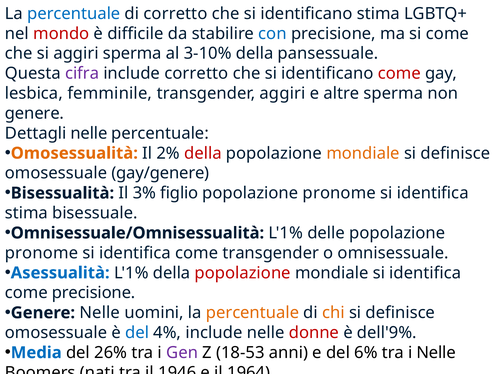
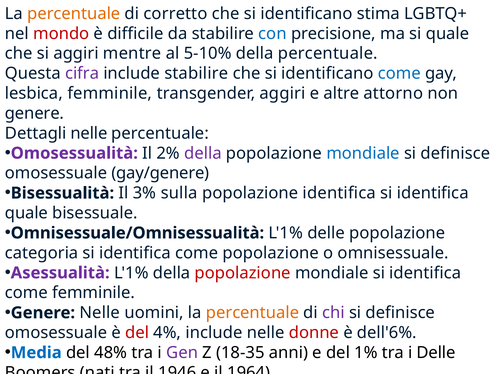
percentuale colour: blue -> orange (74, 14)
si come: come -> quale (448, 34)
aggiri sperma: sperma -> mentre (132, 54)
3-10%: 3-10% -> 5-10% (208, 54)
della pansessuale: pansessuale -> percentuale (328, 54)
include corretto: corretto -> stabilire (196, 73)
come colour: red -> blue (399, 73)
altre sperma: sperma -> attorno (393, 93)
Omosessualità colour: orange -> purple (74, 153)
della colour: red -> purple (203, 153)
mondiale colour: orange -> blue (363, 153)
figlio: figlio -> sulla (179, 193)
pronome: pronome -> identifica (339, 193)
stima: stima -> quale (26, 213)
pronome: pronome -> categoria (42, 253)
come transgender: transgender -> popolazione (271, 253)
Asessualità colour: blue -> purple (60, 273)
come precisione: precisione -> femminile (94, 293)
chi colour: orange -> purple (333, 313)
del colour: blue -> red (137, 333)
dell'9%: dell'9% -> dell'6% (387, 333)
26%: 26% -> 48% (111, 353)
18-53: 18-53 -> 18-35 (240, 353)
6%: 6% -> 1% (366, 353)
i Nelle: Nelle -> Delle (436, 353)
